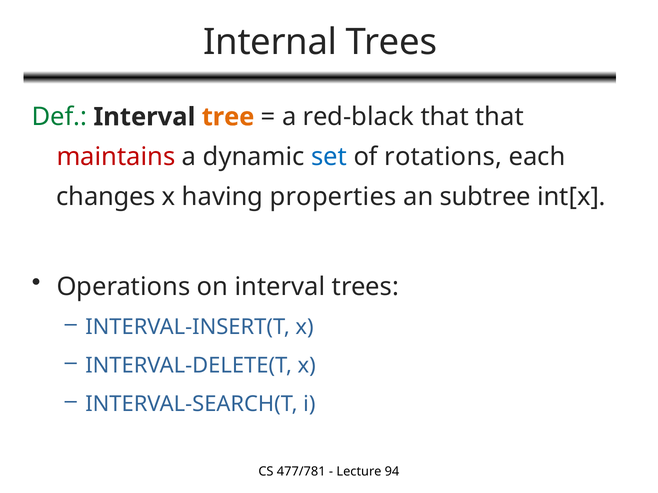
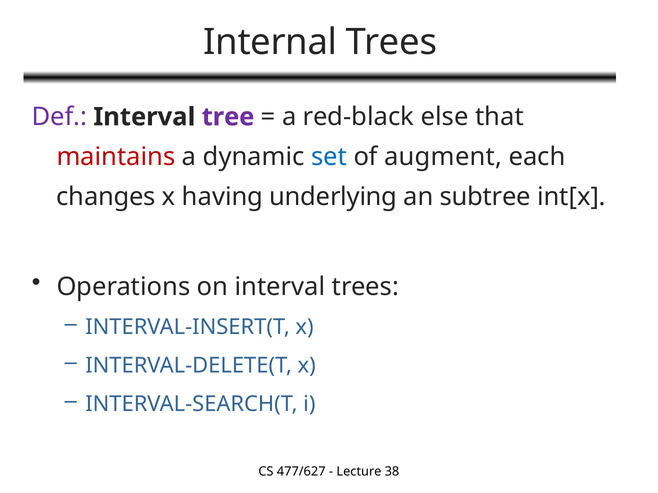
Def colour: green -> purple (59, 117)
tree colour: orange -> purple (228, 117)
red-black that: that -> else (445, 117)
rotations: rotations -> augment (443, 157)
properties: properties -> underlying (333, 197)
477/781: 477/781 -> 477/627 (301, 472)
94: 94 -> 38 (392, 472)
